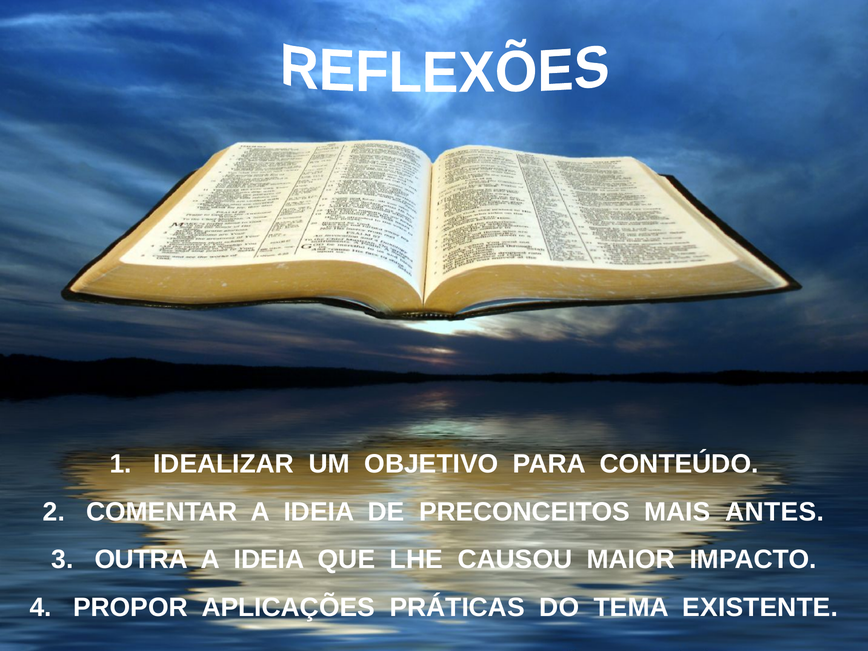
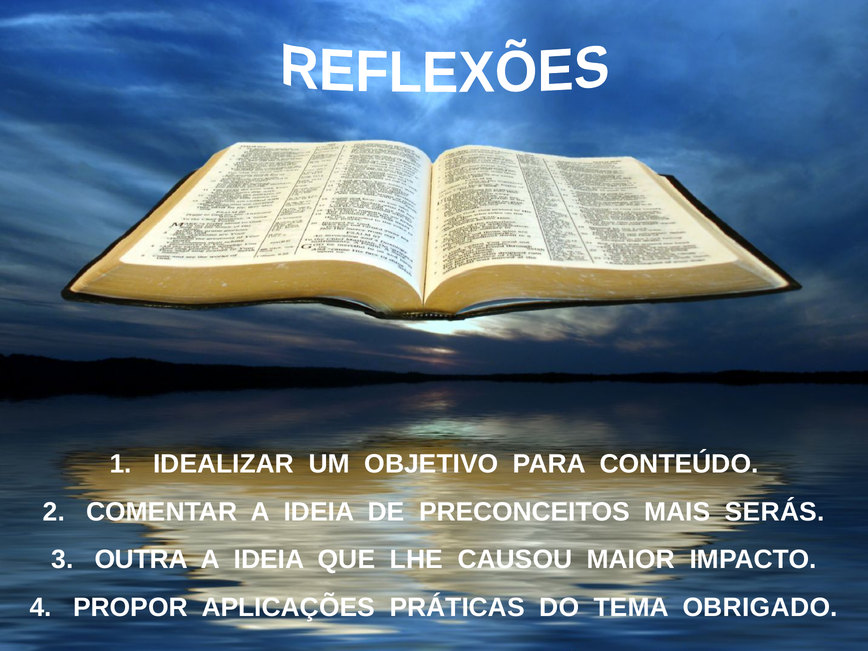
ANTES: ANTES -> SERÁS (775, 512)
EXISTENTE: EXISTENTE -> OBRIGADO (760, 607)
